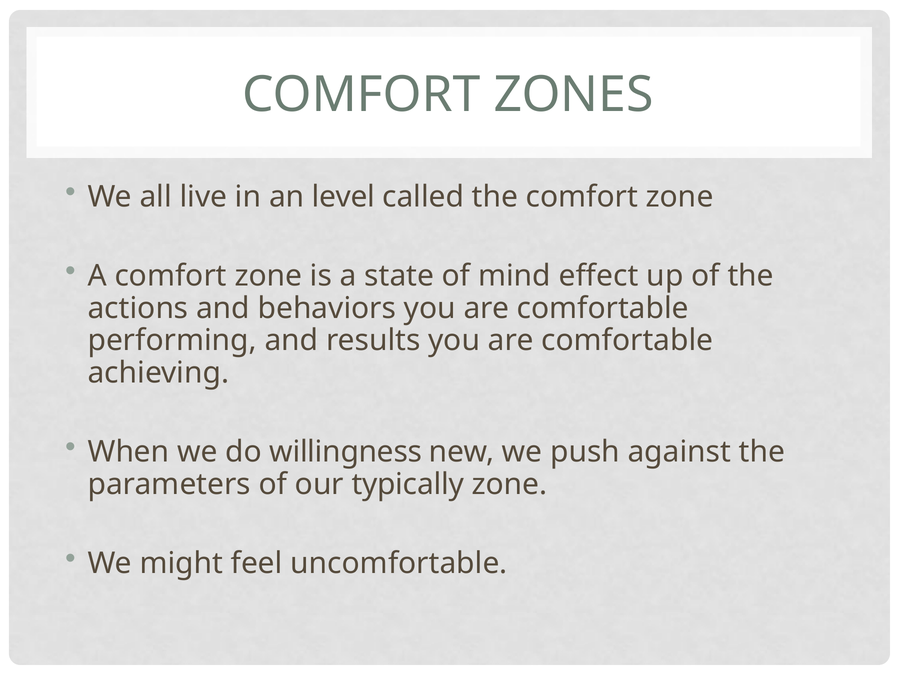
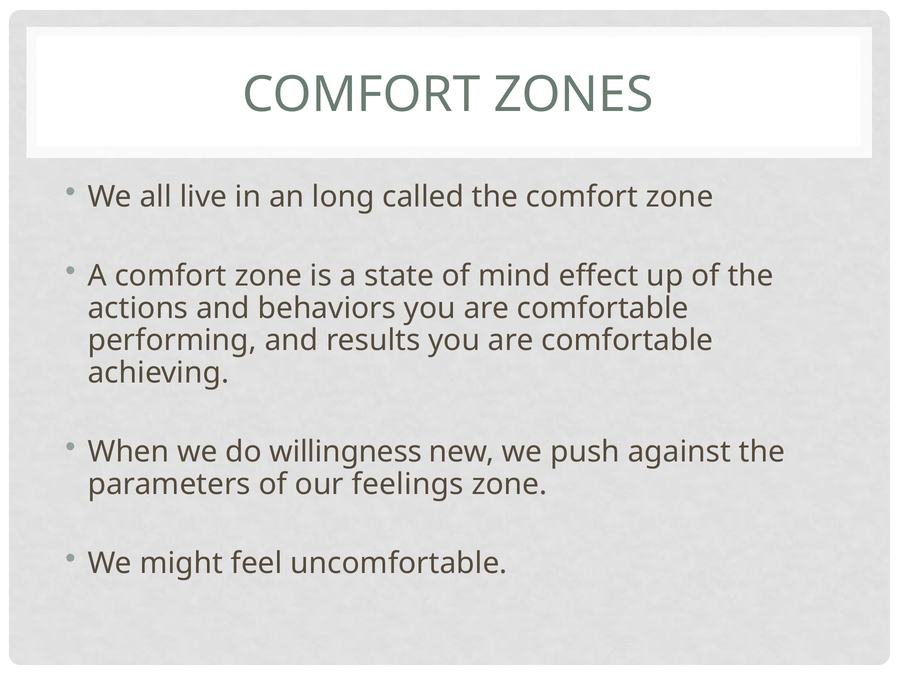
level: level -> long (343, 197)
typically: typically -> feelings (408, 484)
